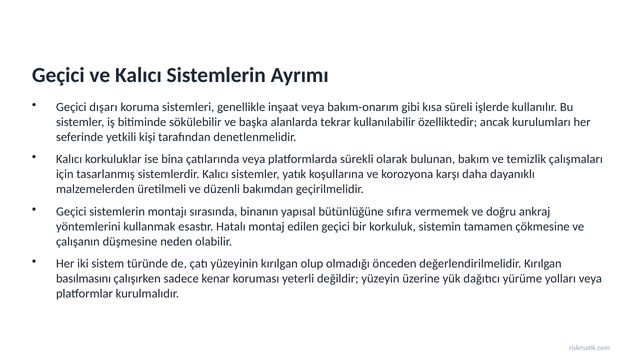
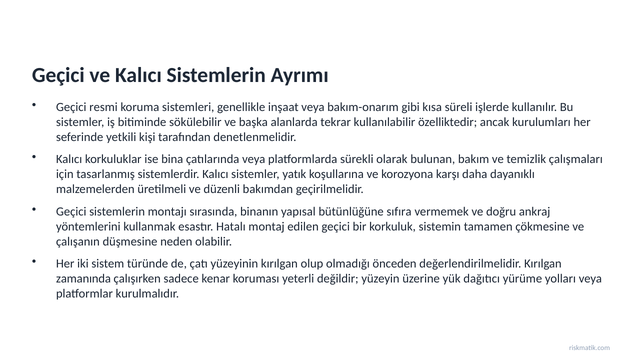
dışarı: dışarı -> resmi (103, 107)
basılmasını: basılmasını -> zamanında (83, 279)
